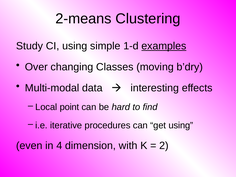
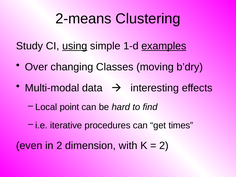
using underline: none -> present (75, 46)
get using: using -> times (181, 125)
in 4: 4 -> 2 (59, 146)
